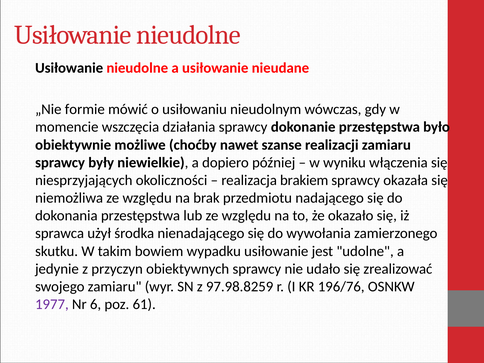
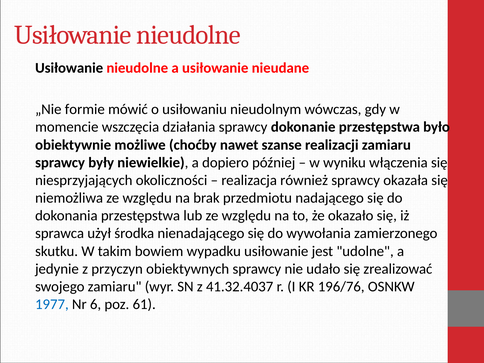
brakiem: brakiem -> również (304, 180)
97.98.8259: 97.98.8259 -> 41.32.4037 (240, 287)
1977 colour: purple -> blue (52, 304)
